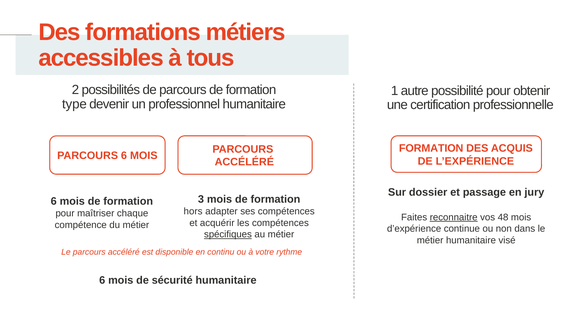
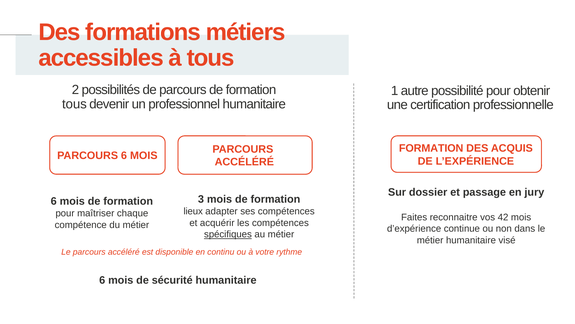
type: type -> tous (74, 104)
hors: hors -> lieux (193, 211)
reconnaitre underline: present -> none (454, 217)
48: 48 -> 42 (503, 217)
